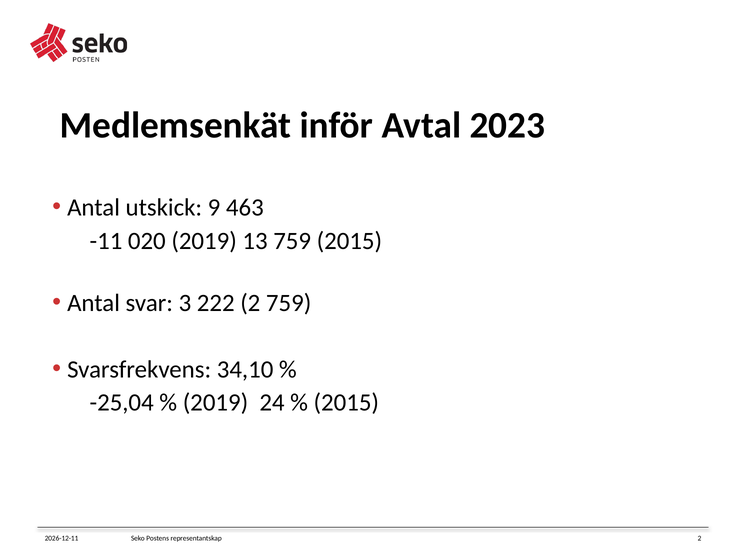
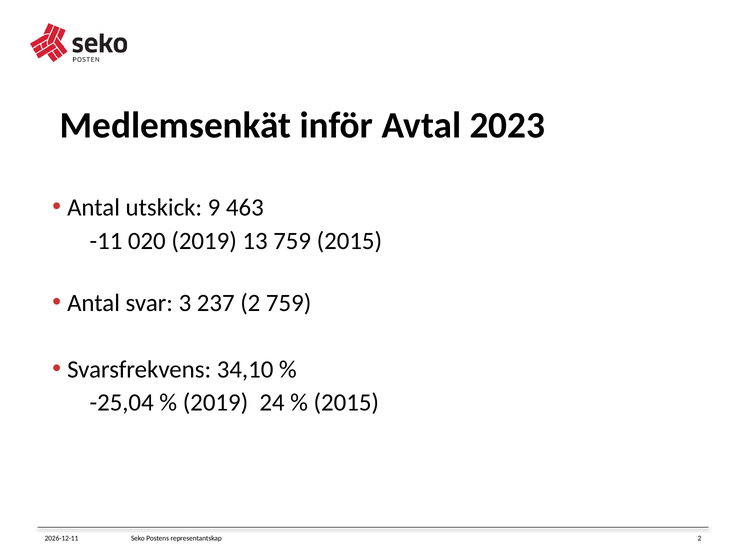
222: 222 -> 237 (216, 303)
